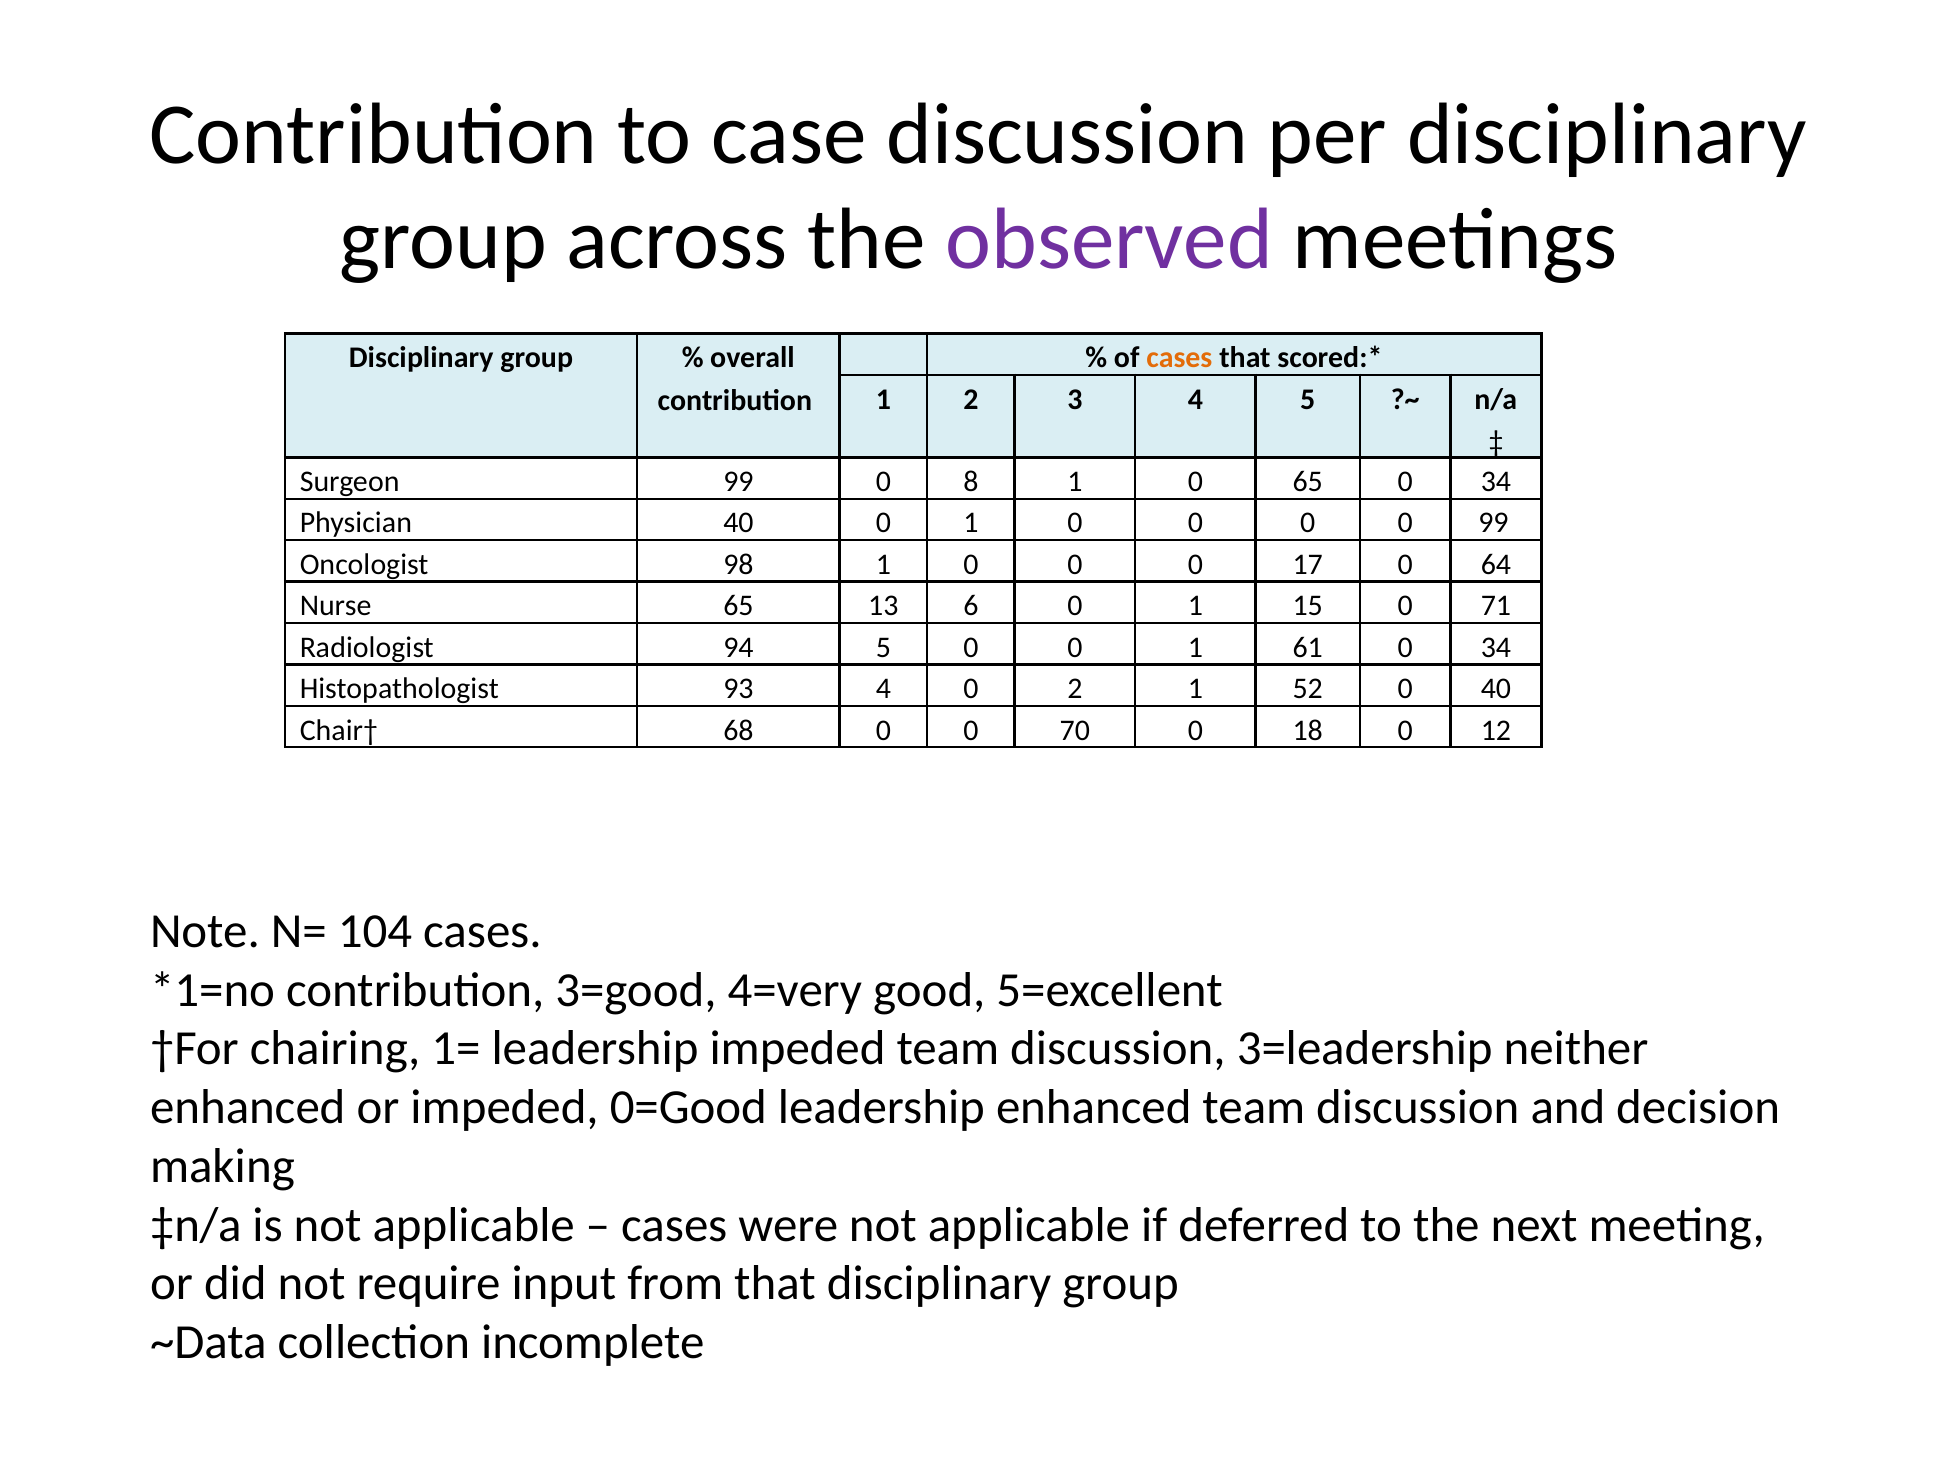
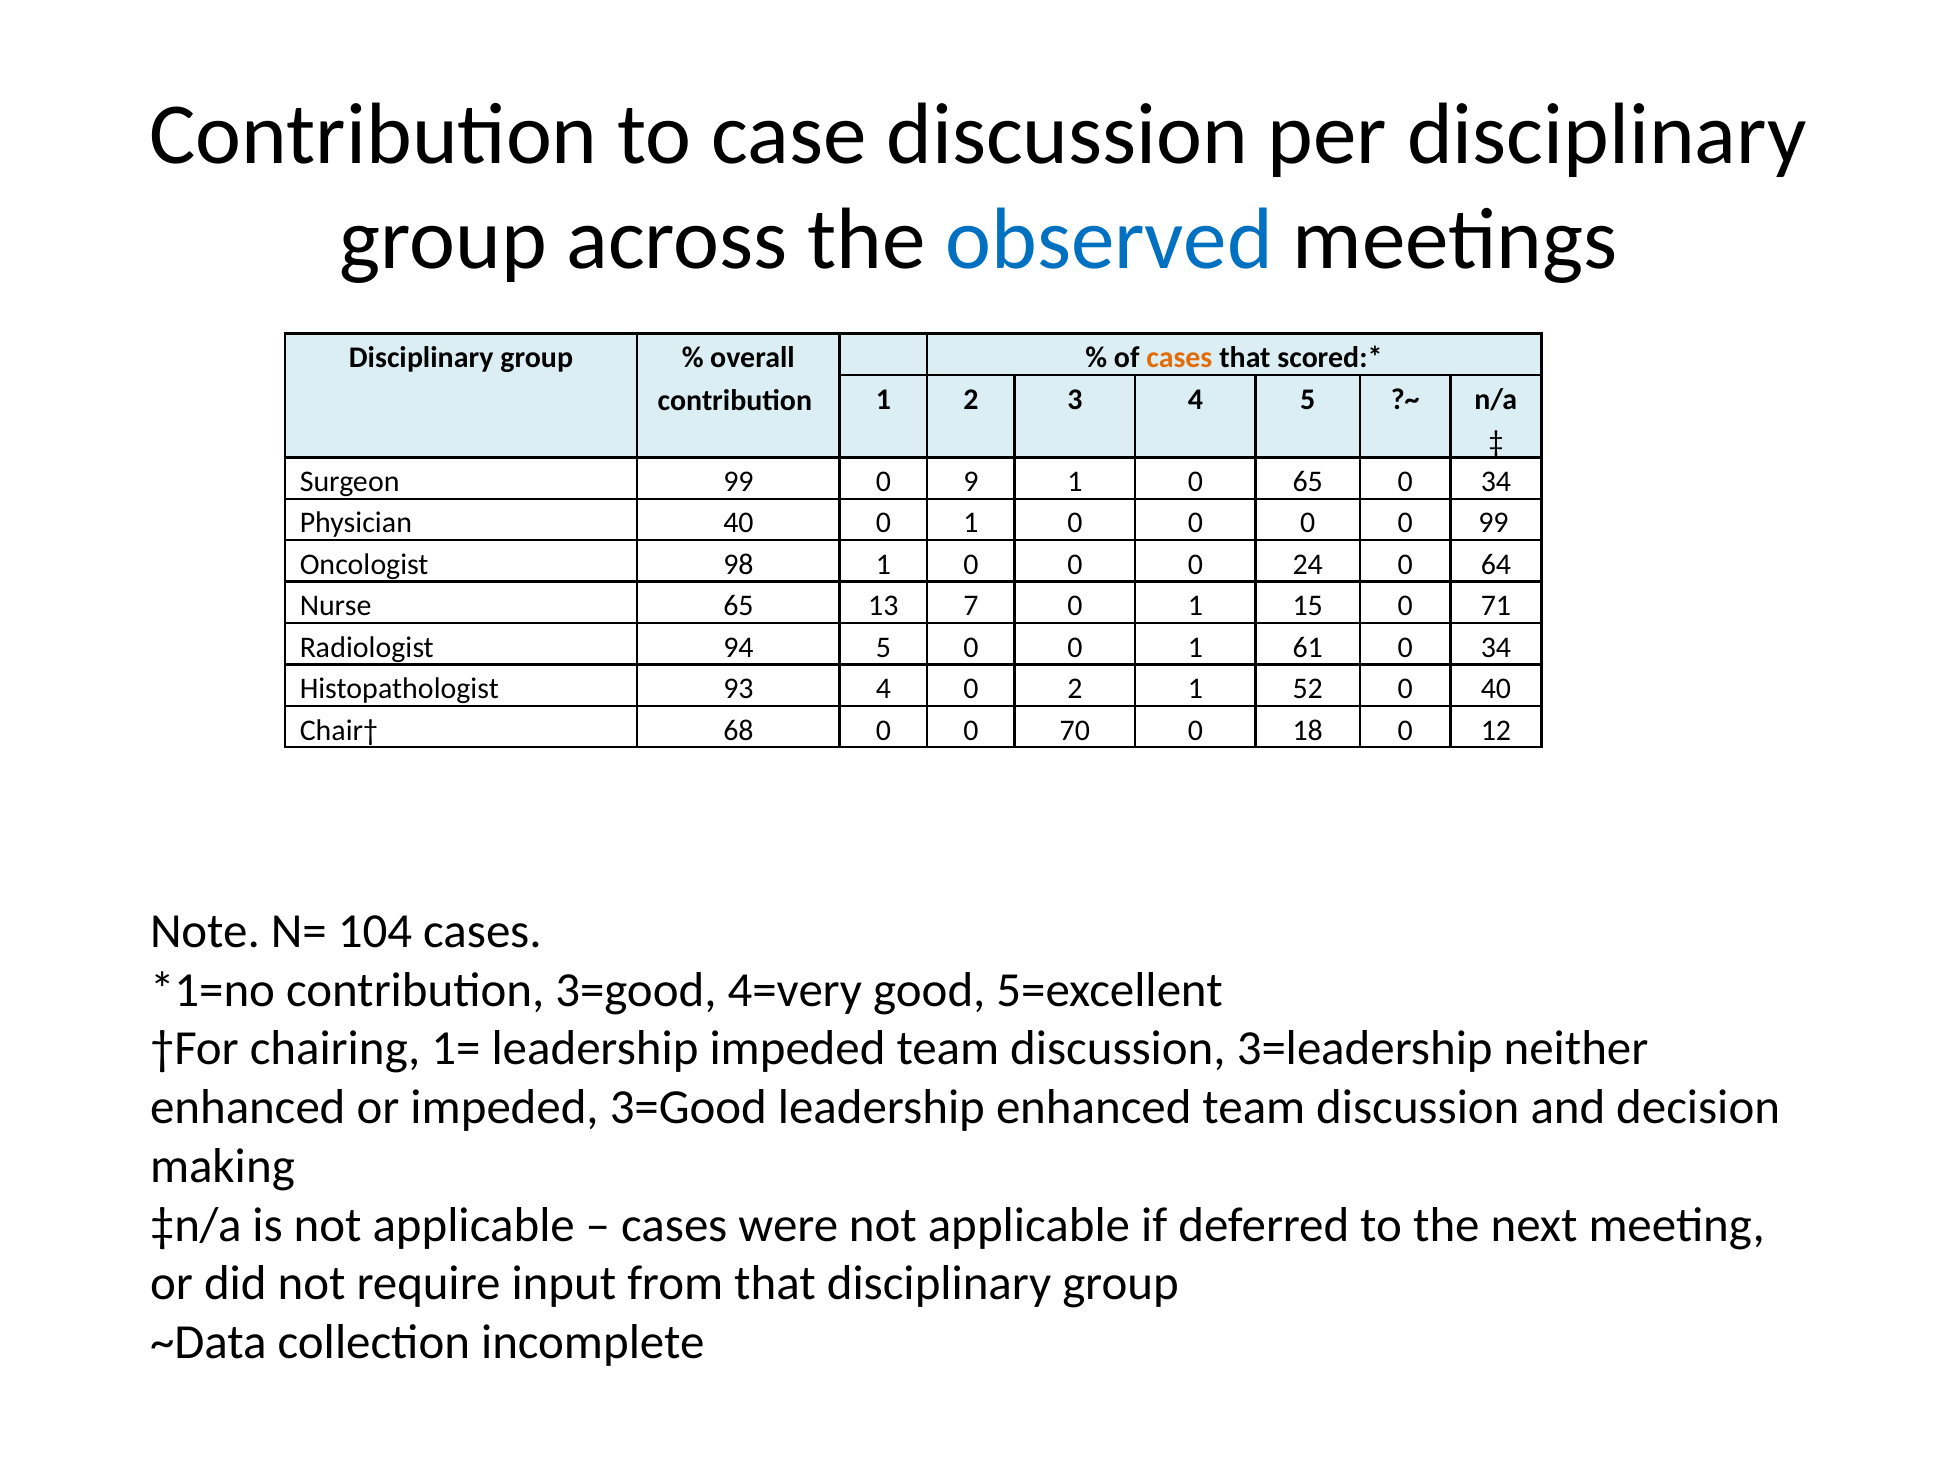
observed colour: purple -> blue (1109, 240)
8: 8 -> 9 (971, 481)
17: 17 -> 24 (1308, 564)
6: 6 -> 7 (971, 605)
impeded 0=Good: 0=Good -> 3=Good (688, 1107)
